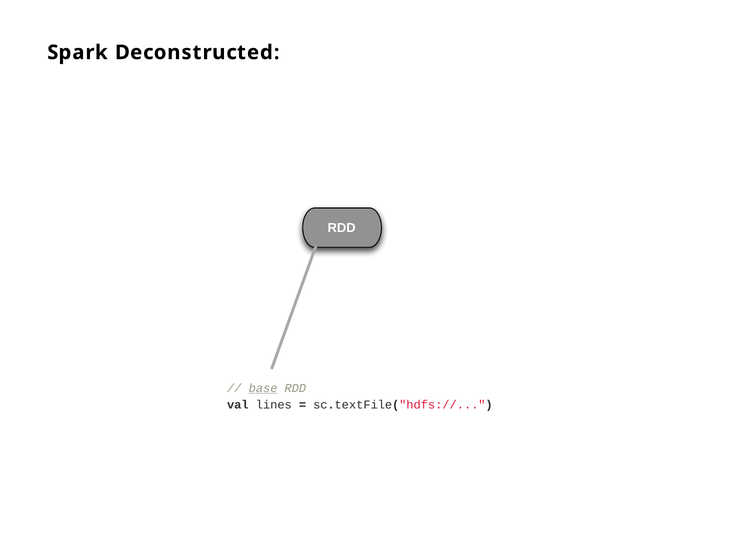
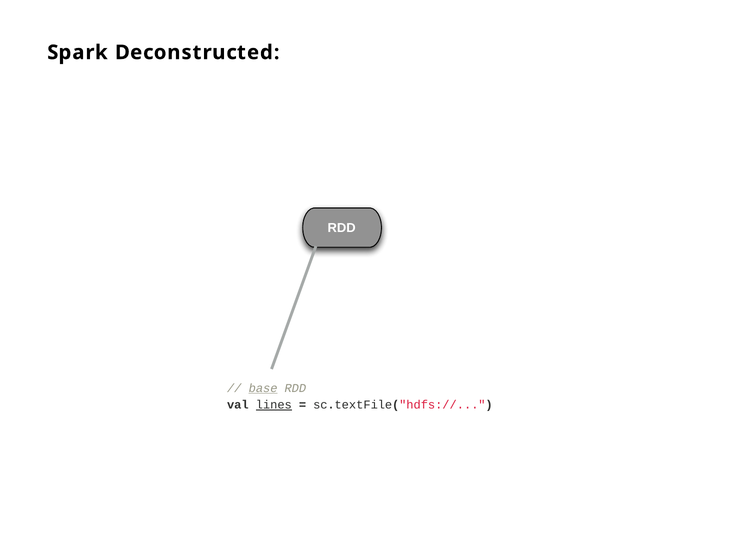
lines underline: none -> present (274, 405)
